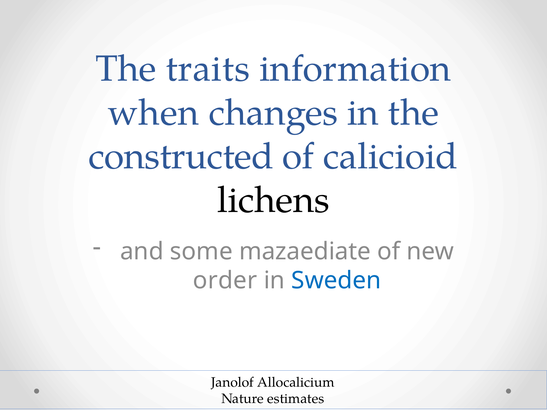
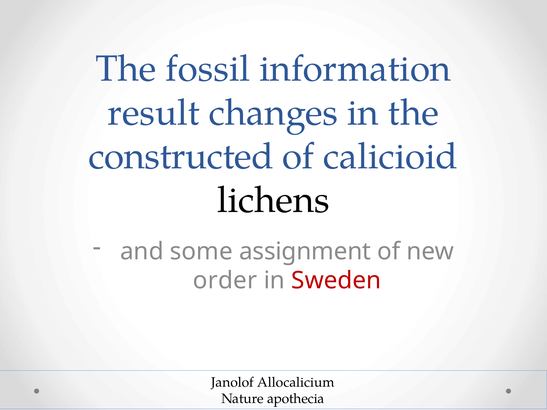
traits: traits -> fossil (208, 69)
when: when -> result (154, 113)
mazaediate: mazaediate -> assignment (305, 252)
Sweden colour: blue -> red (336, 281)
estimates: estimates -> apothecia (296, 399)
